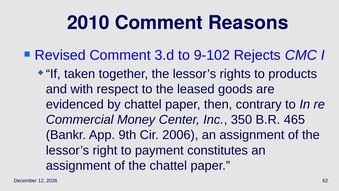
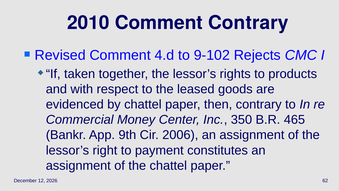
Comment Reasons: Reasons -> Contrary (248, 23)
3.d: 3.d -> 4.d (164, 55)
